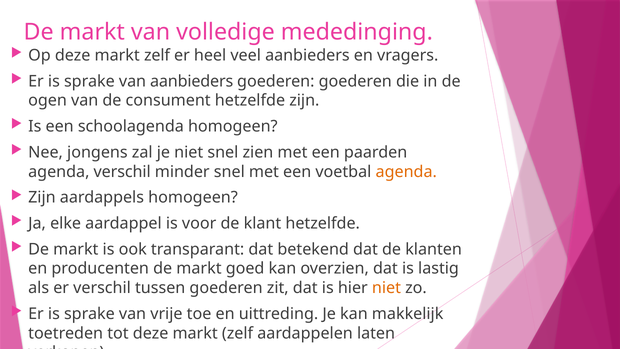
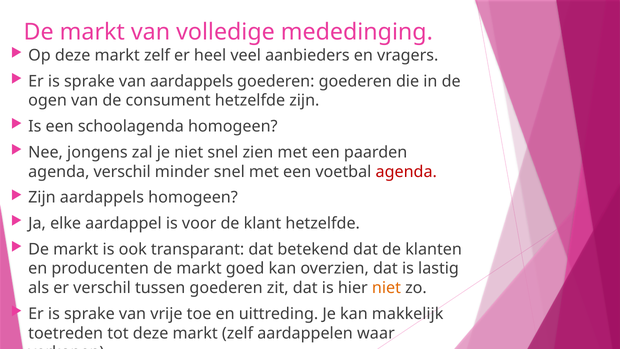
van aanbieders: aanbieders -> aardappels (192, 81)
agenda colour: orange -> red (406, 172)
laten: laten -> waar (376, 333)
